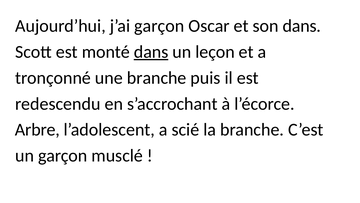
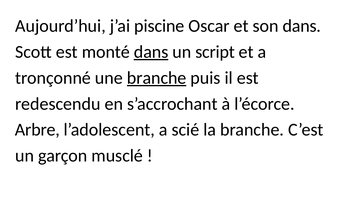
j’ai garçon: garçon -> piscine (159, 26)
leçon: leçon -> script (215, 52)
branche underline: none -> present (157, 78)
